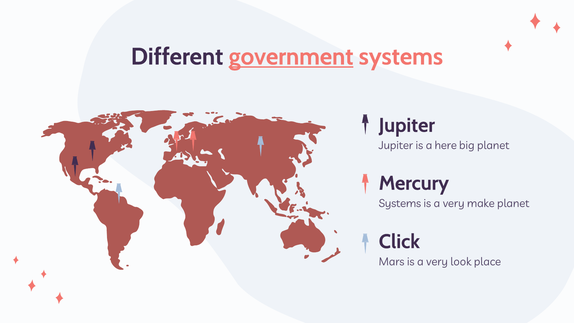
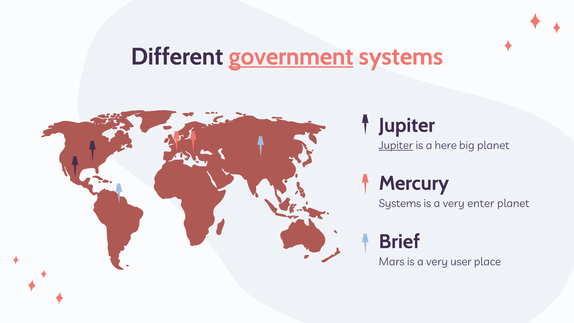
Jupiter underline: none -> present (396, 146)
make: make -> enter (481, 203)
Click: Click -> Brief (399, 241)
look: look -> user (461, 262)
